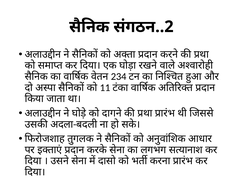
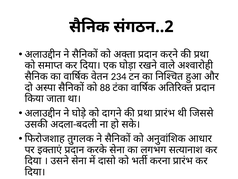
11: 11 -> 88 (105, 87)
